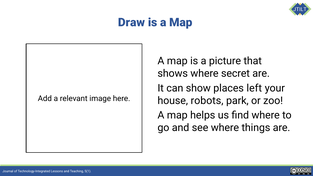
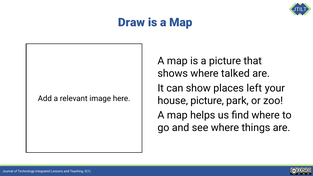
secret: secret -> talked (235, 74)
house robots: robots -> picture (207, 101)
